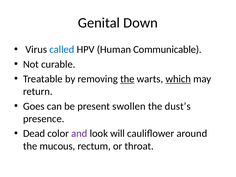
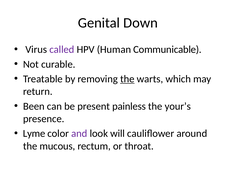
called colour: blue -> purple (62, 50)
which underline: present -> none (178, 79)
Goes: Goes -> Been (34, 106)
swollen: swollen -> painless (129, 106)
dust’s: dust’s -> your’s (178, 106)
Dead: Dead -> Lyme (34, 134)
